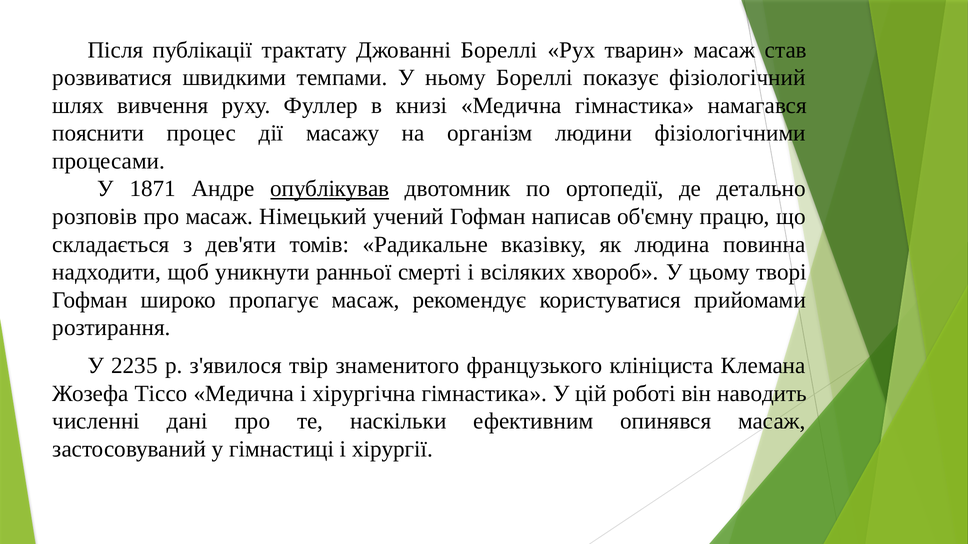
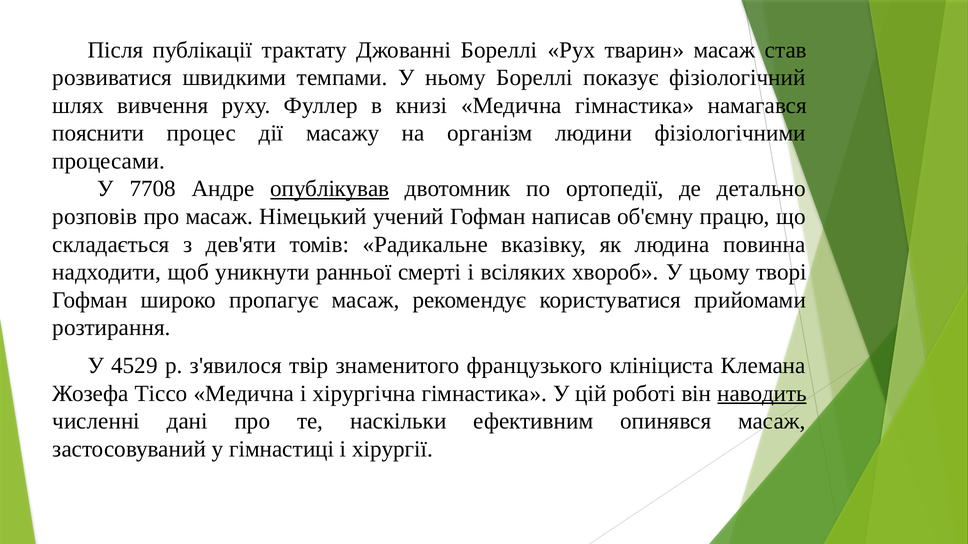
1871: 1871 -> 7708 (153, 189)
2235: 2235 -> 4529 (134, 366)
наводить underline: none -> present (762, 394)
